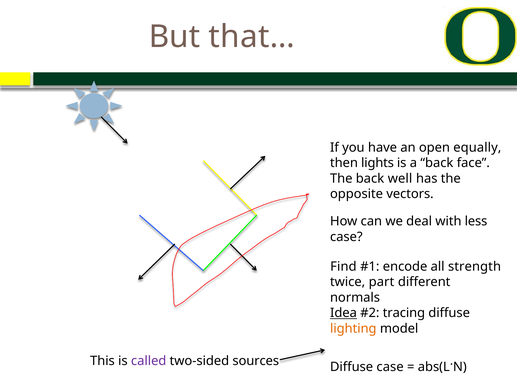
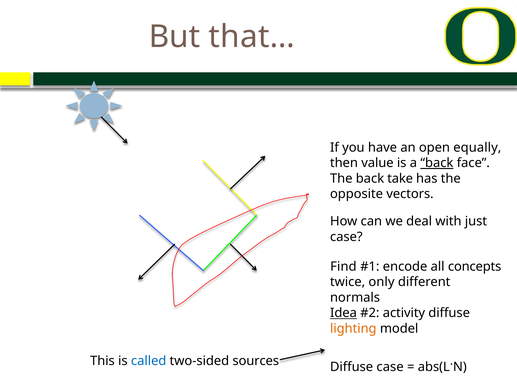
lights: lights -> value (377, 163)
back underline: none -> present (437, 163)
well: well -> take (400, 178)
less: less -> just (476, 221)
strength: strength -> concepts (475, 266)
part: part -> only (382, 282)
tracing: tracing -> activity (404, 313)
called colour: purple -> blue (149, 361)
